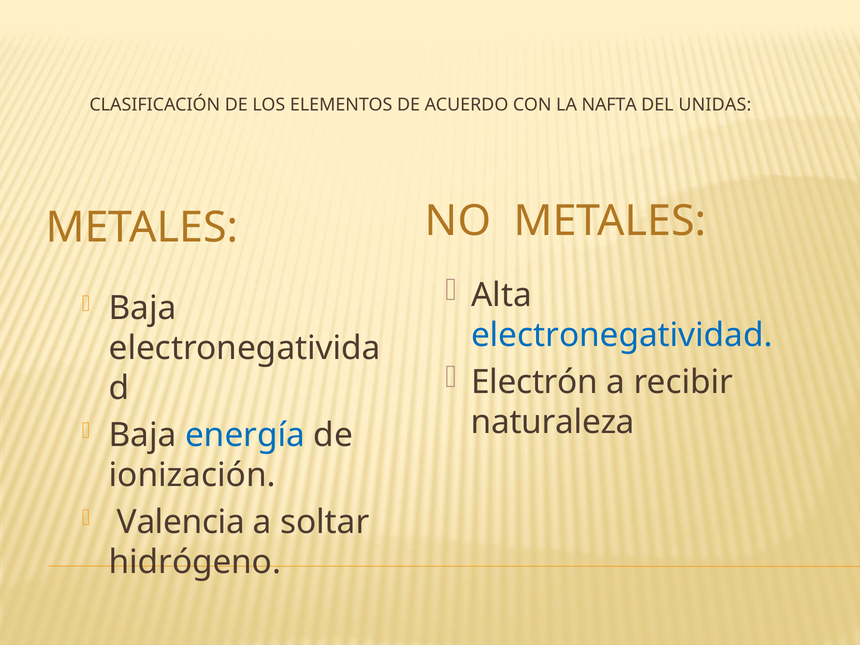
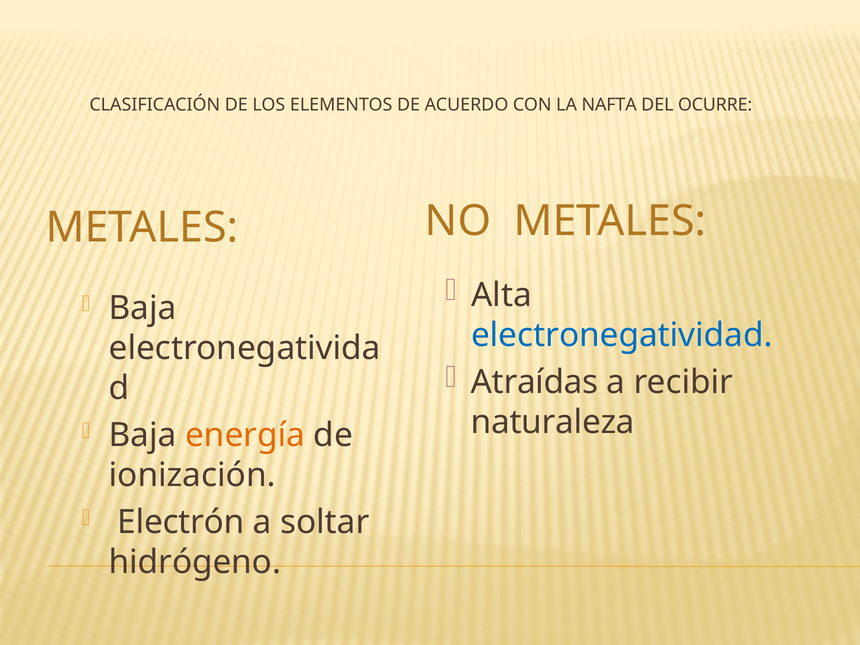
UNIDAS: UNIDAS -> OCURRE (715, 105)
Electrón: Electrón -> Atraídas (535, 382)
energía colour: blue -> orange (245, 435)
Valencia: Valencia -> Electrón (181, 522)
